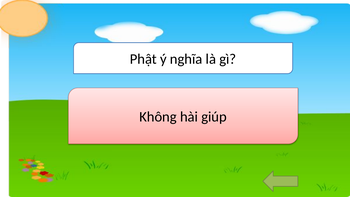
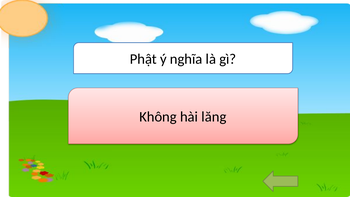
giúp: giúp -> lăng (214, 117)
